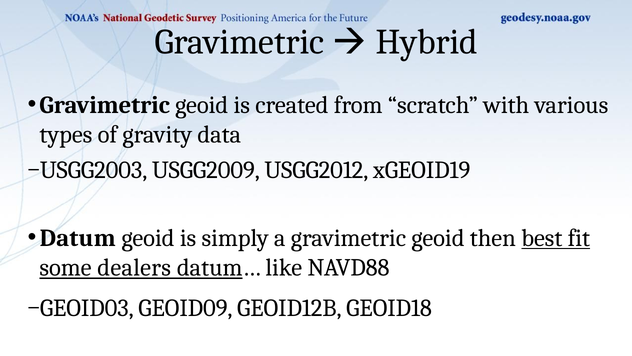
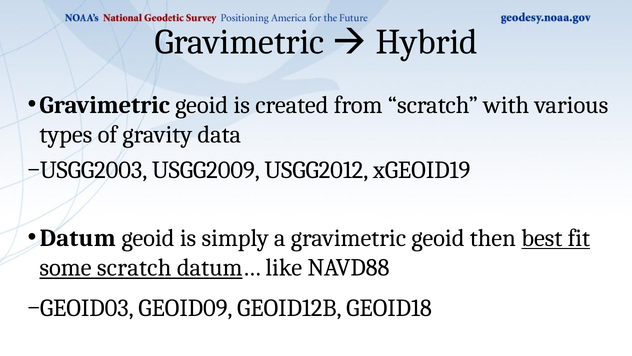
some dealers: dealers -> scratch (134, 267)
